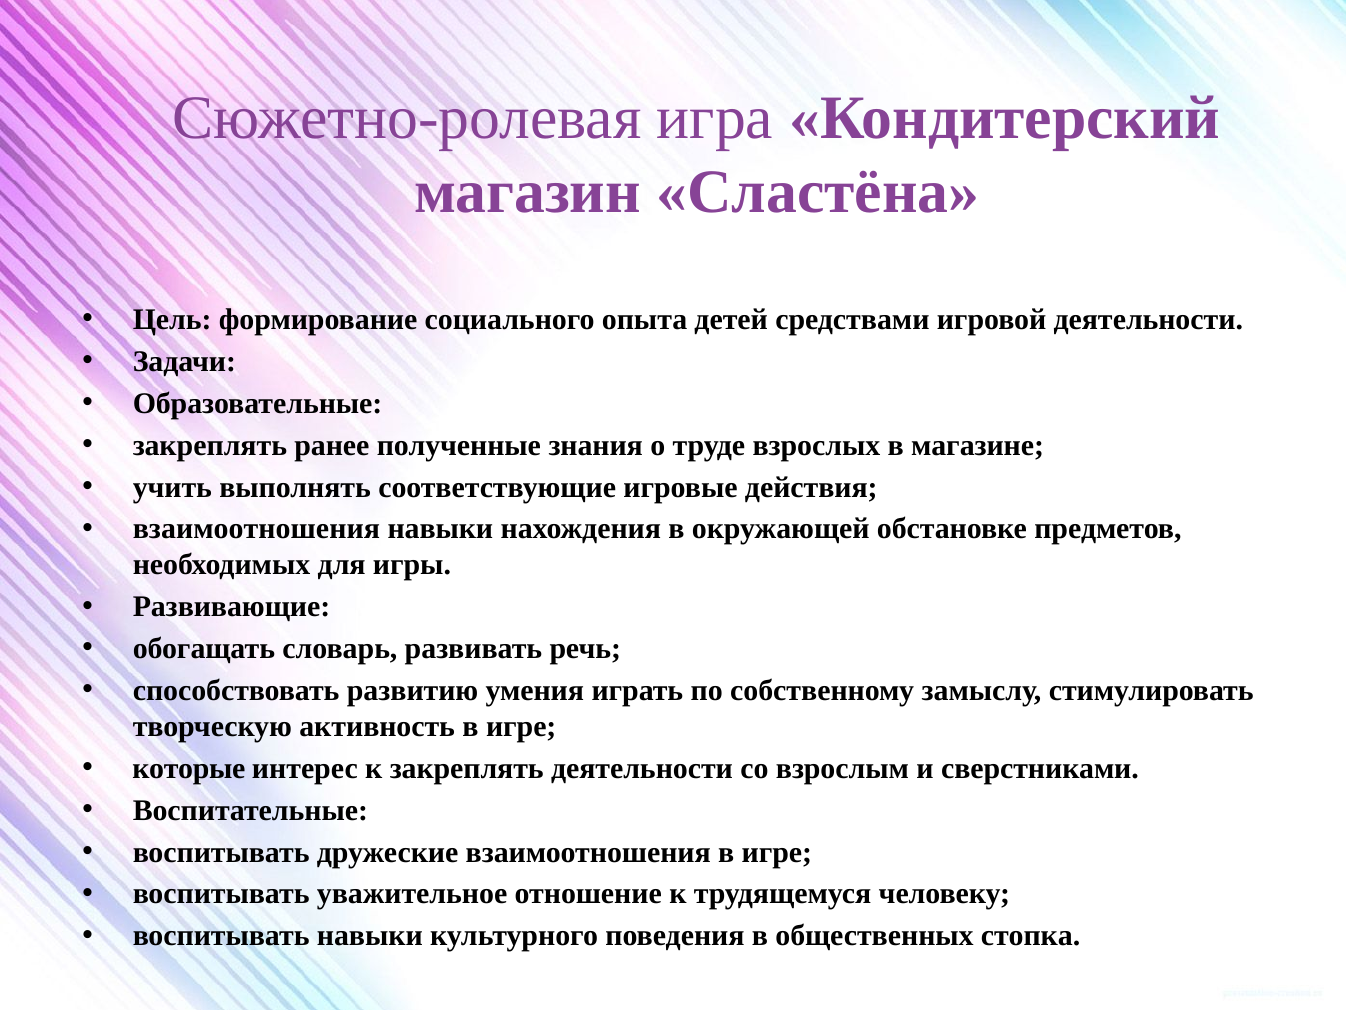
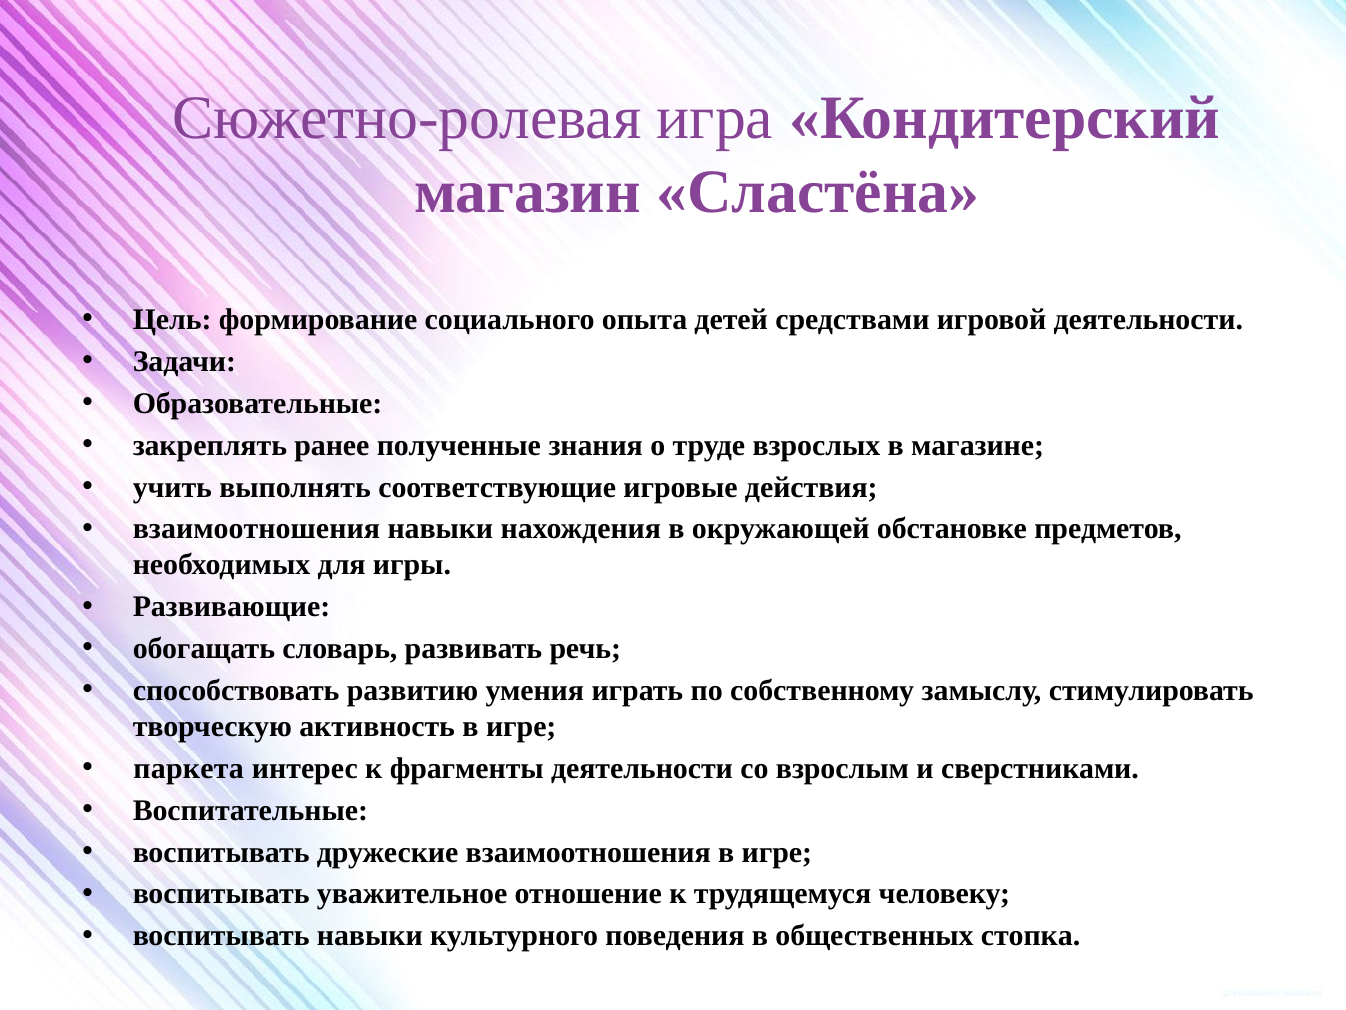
которые: которые -> паркета (189, 768)
к закреплять: закреплять -> фрагменты (467, 768)
